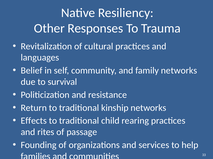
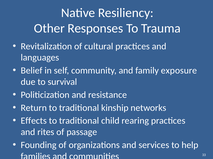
family networks: networks -> exposure (179, 71)
